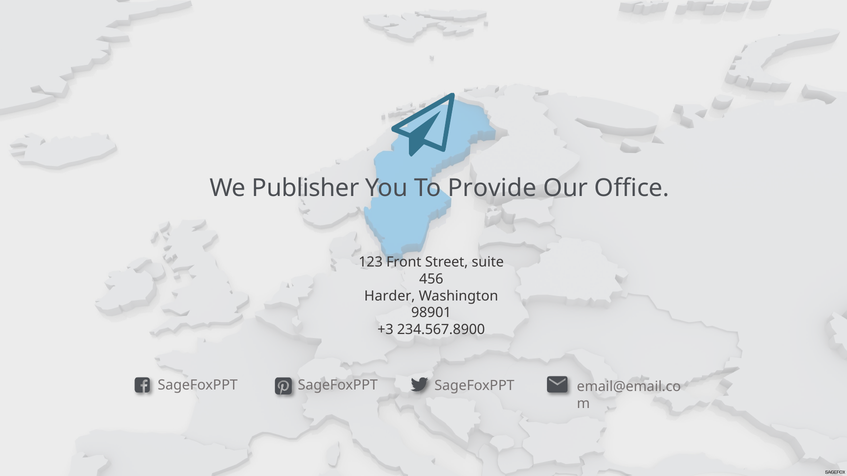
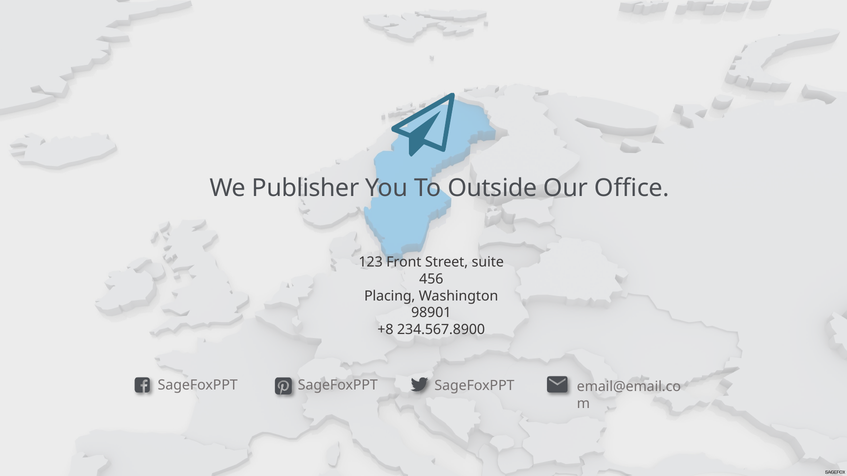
Provide: Provide -> Outside (492, 188)
Harder: Harder -> Placing (390, 296)
+3: +3 -> +8 (385, 330)
